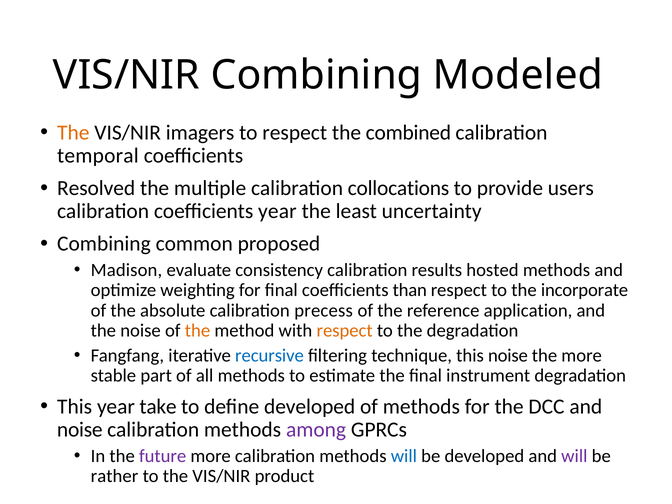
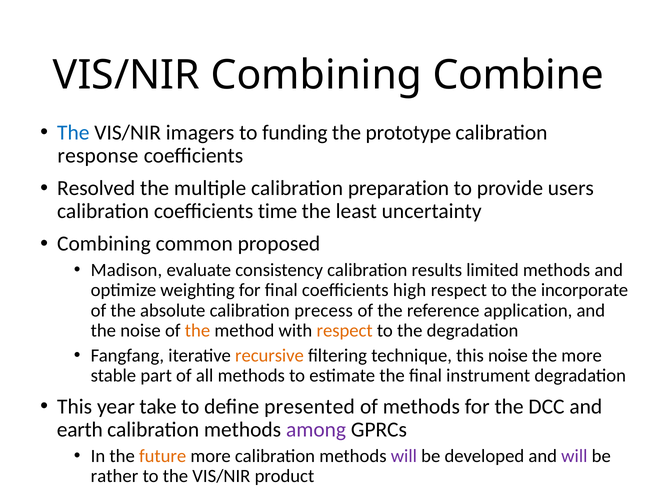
Modeled: Modeled -> Combine (518, 75)
The colour: orange -> blue (73, 132)
to respect: respect -> funding (295, 132)
combined: combined -> prototype (408, 132)
temporal: temporal -> response (98, 156)
collocations: collocations -> preparation (398, 188)
coefficients year: year -> time (278, 211)
hosted: hosted -> limited (493, 270)
than: than -> high (410, 290)
recursive colour: blue -> orange (269, 355)
define developed: developed -> presented (310, 407)
noise: noise -> earth (80, 430)
future colour: purple -> orange (163, 456)
will colour: blue -> purple (404, 456)
